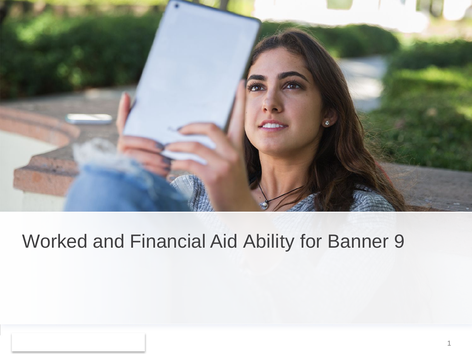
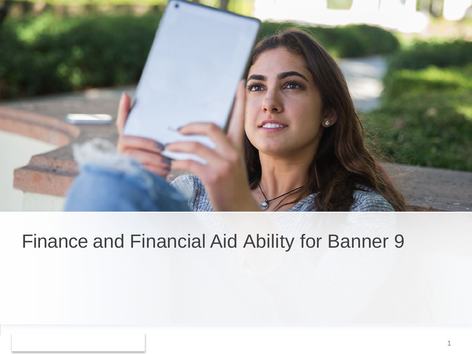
Worked: Worked -> Finance (55, 242)
